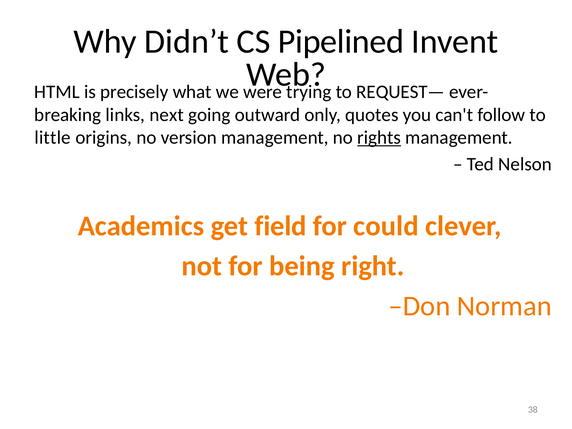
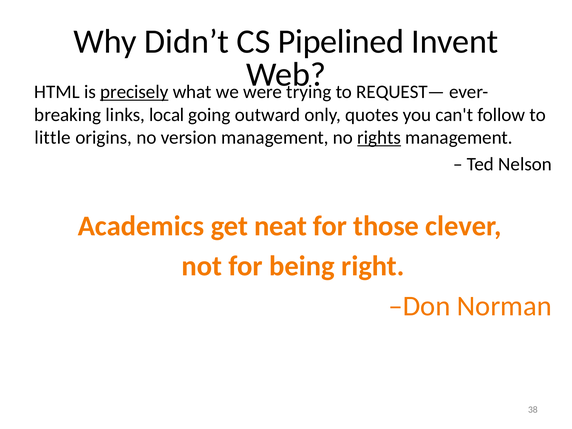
precisely underline: none -> present (134, 92)
next: next -> local (167, 115)
field: field -> neat (281, 226)
could: could -> those (386, 226)
